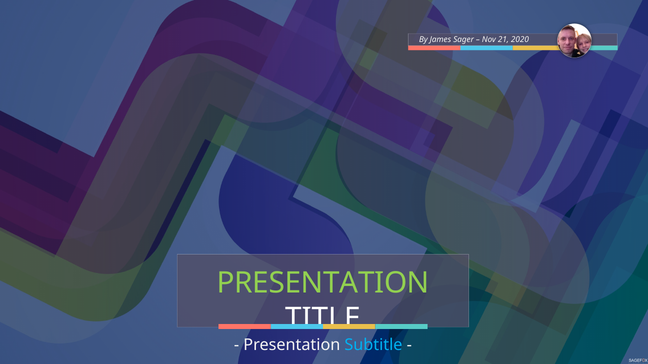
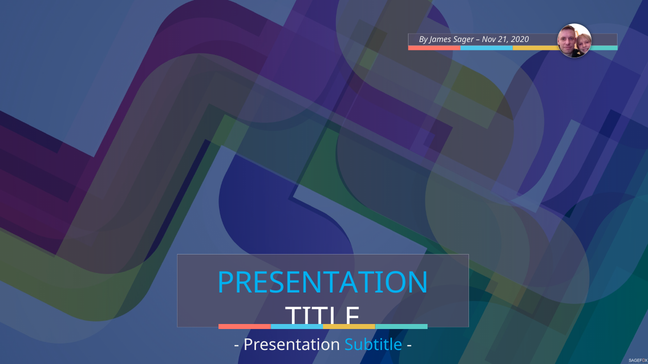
PRESENTATION colour: light green -> light blue (323, 283)
